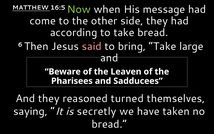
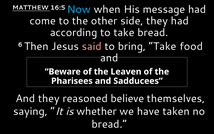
Now colour: light green -> light blue (79, 9)
large: large -> food (191, 46)
turned: turned -> believe (127, 98)
secretly: secretly -> whether (97, 111)
